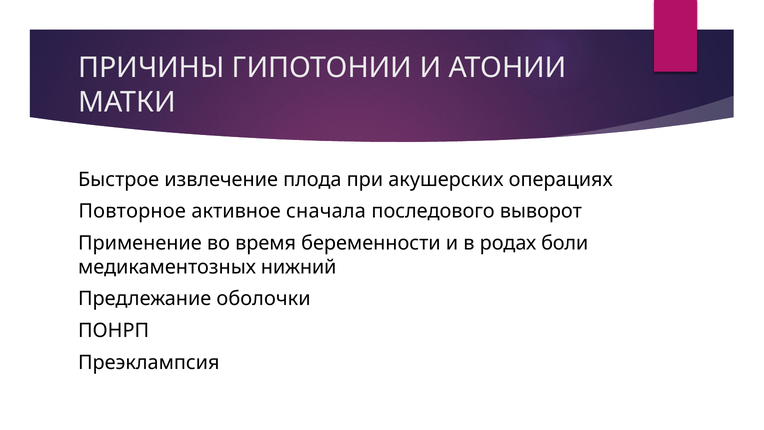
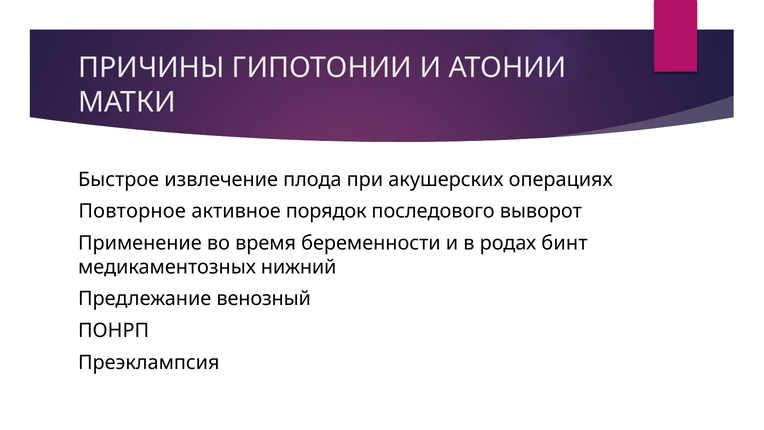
сначала: сначала -> порядок (326, 211)
боли: боли -> бинт (564, 243)
оболочки: оболочки -> венозный (264, 299)
